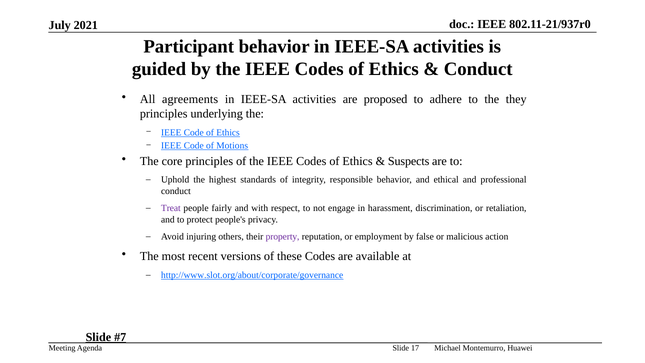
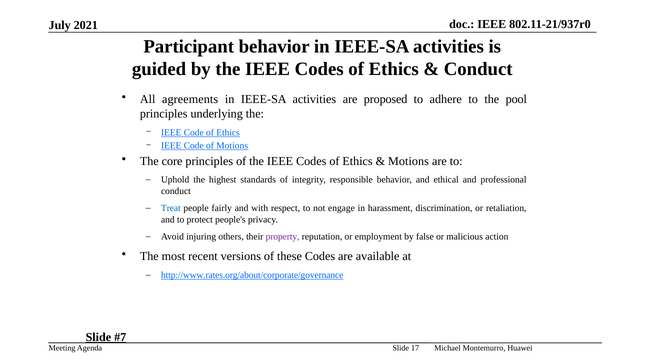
they: they -> pool (516, 99)
Suspects: Suspects -> Motions (409, 161)
Treat colour: purple -> blue (171, 208)
http://www.slot.org/about/corporate/governance: http://www.slot.org/about/corporate/governance -> http://www.rates.org/about/corporate/governance (252, 275)
